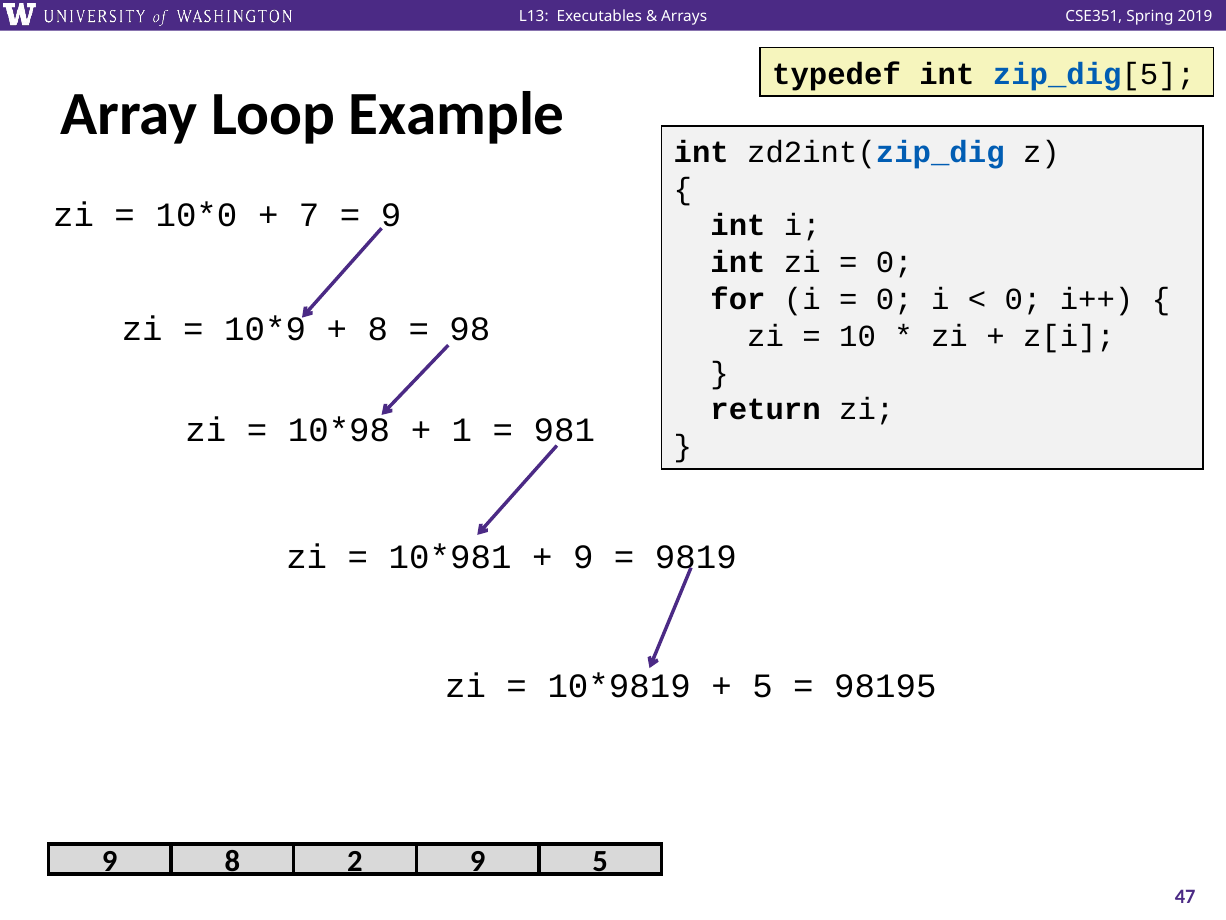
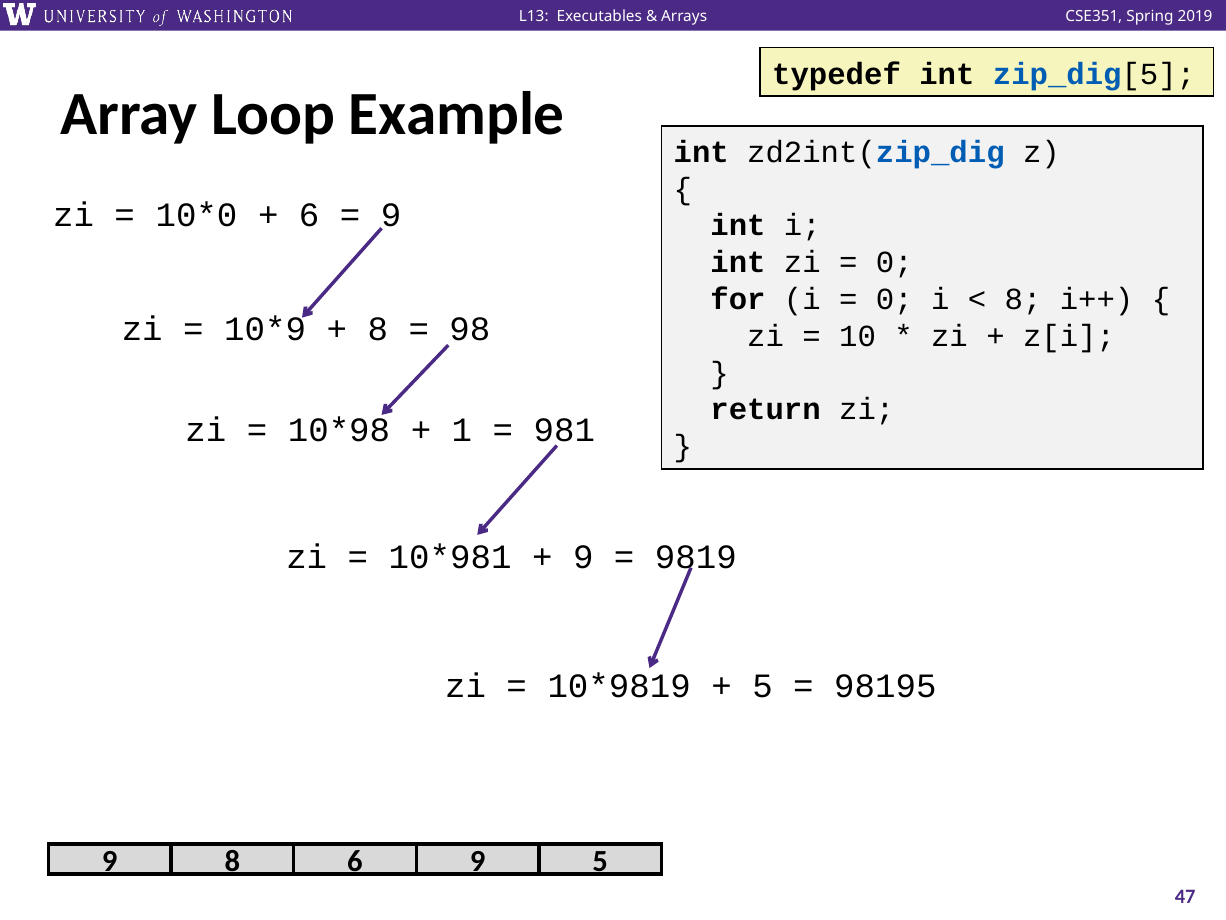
7: 7 -> 6 (309, 215)
0: 0 -> 8 (1023, 299)
8 2: 2 -> 6 (355, 861)
